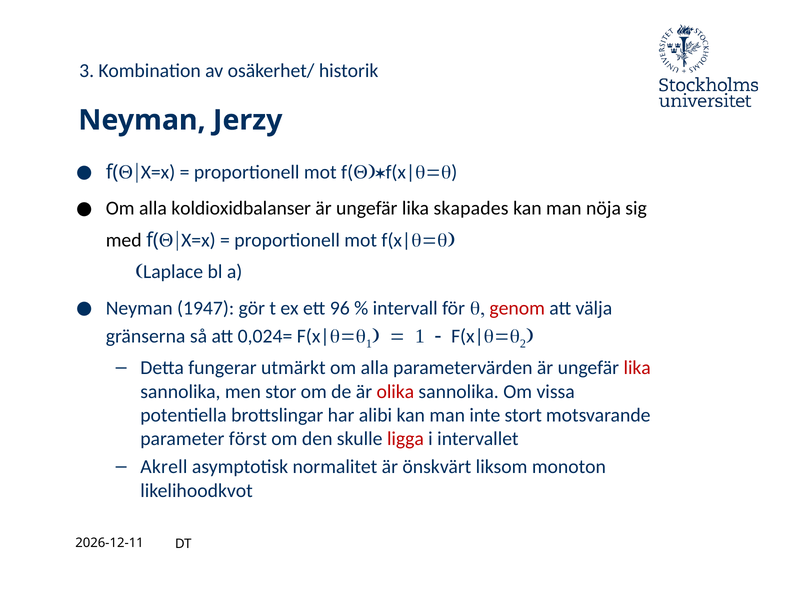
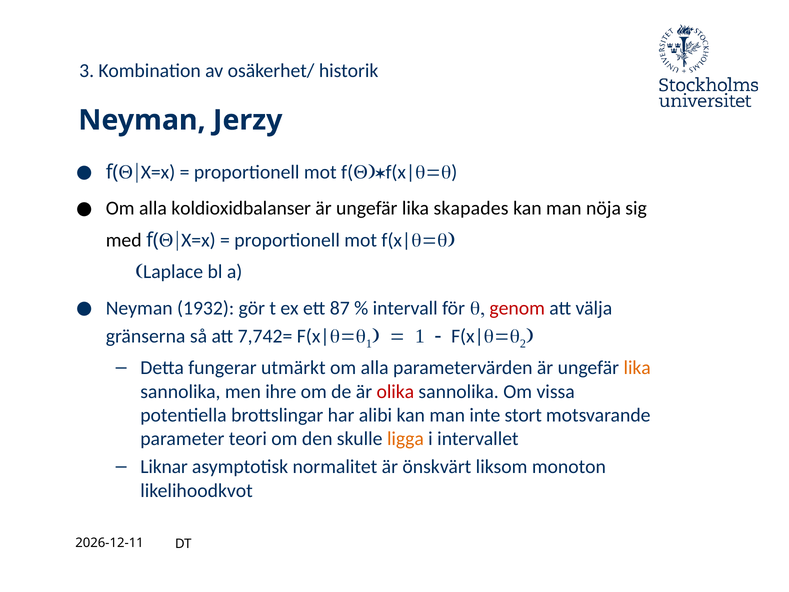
1947: 1947 -> 1932 (206, 308)
96: 96 -> 87 (340, 308)
0,024=: 0,024= -> 7,742= (265, 336)
lika colour: red -> orange (637, 368)
stor: stor -> ihre (281, 391)
först: först -> teori (248, 439)
ligga colour: red -> orange (405, 439)
Akrell: Akrell -> Liknar (164, 467)
